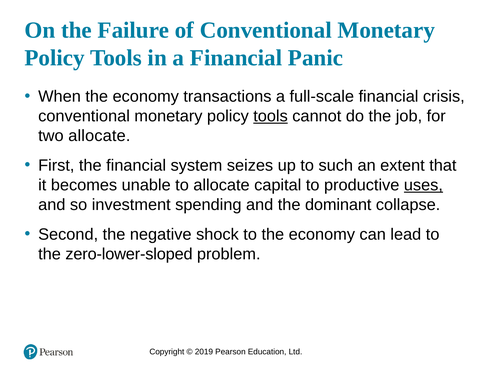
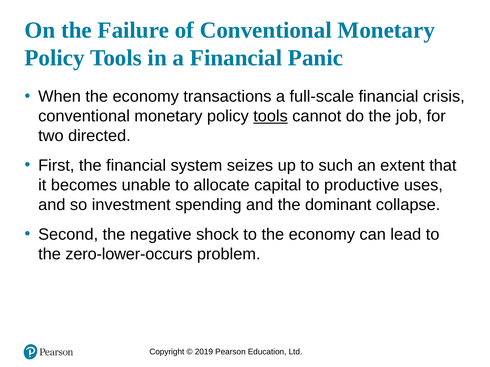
two allocate: allocate -> directed (99, 136)
uses underline: present -> none (423, 185)
zero-lower-sloped: zero-lower-sloped -> zero-lower-occurs (129, 254)
